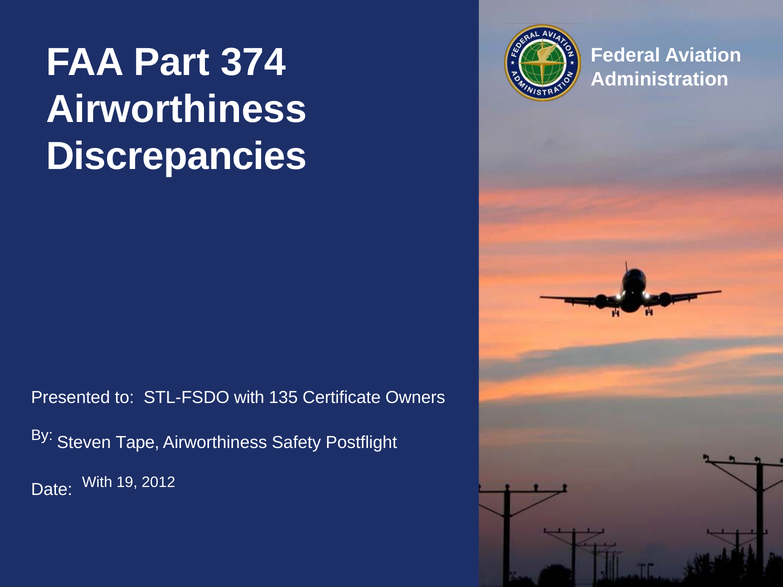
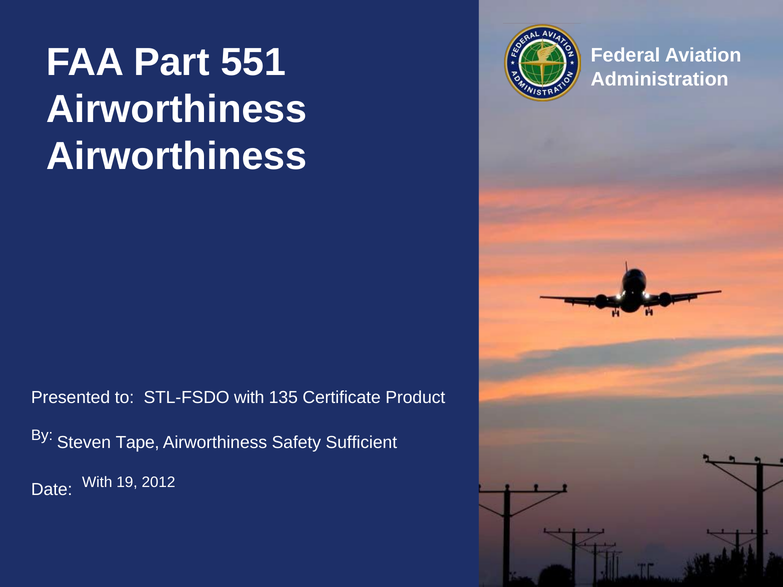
374: 374 -> 551 (253, 62)
Discrepancies: Discrepancies -> Airworthiness (176, 156)
Owners: Owners -> Product (415, 397)
Postflight: Postflight -> Sufficient (361, 443)
